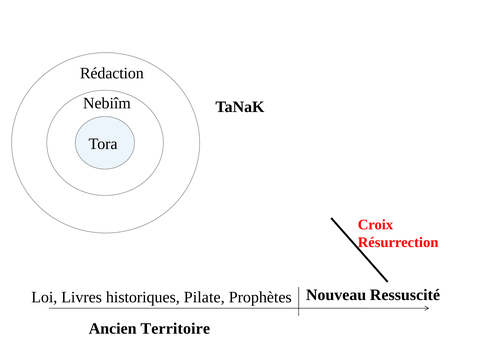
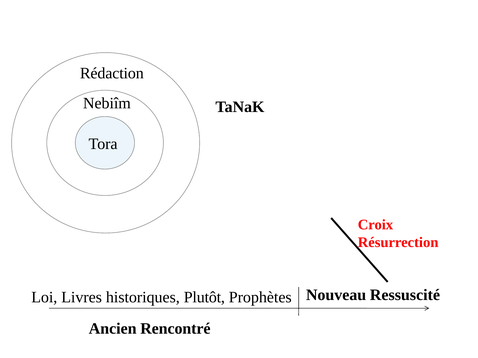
Pilate: Pilate -> Plutôt (204, 298)
Territoire: Territoire -> Rencontré (175, 329)
